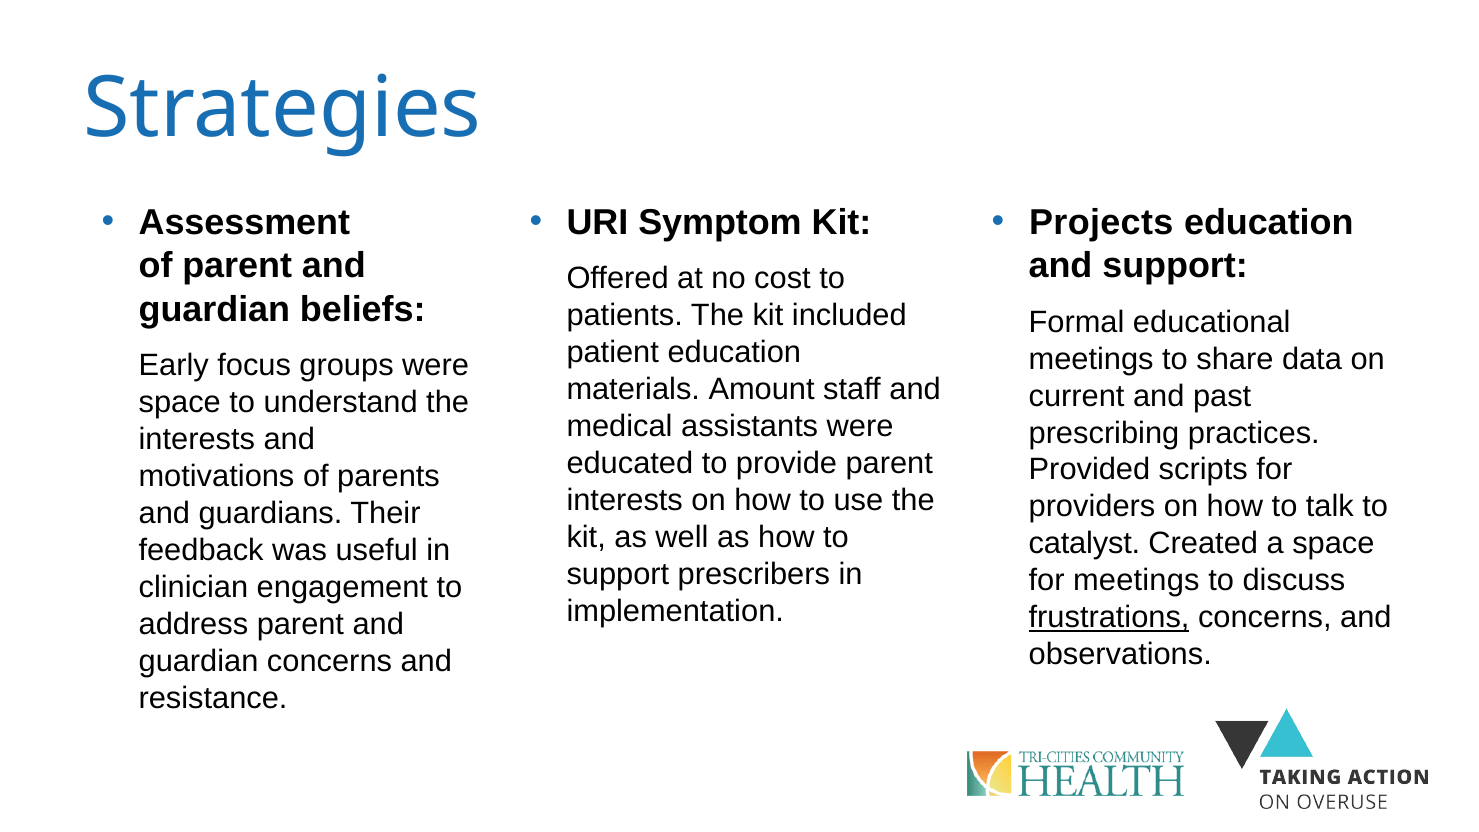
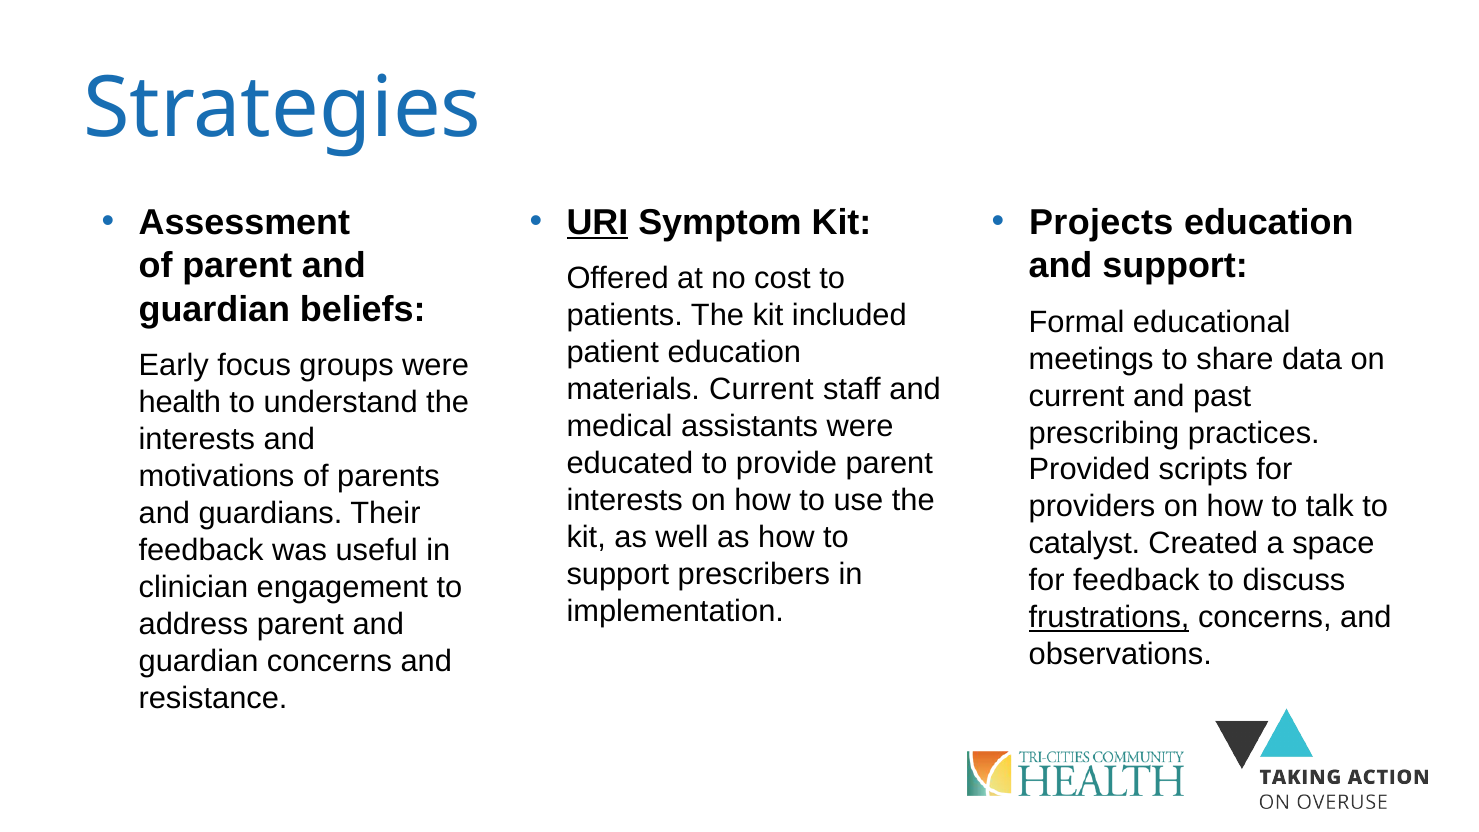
URI underline: none -> present (597, 223)
materials Amount: Amount -> Current (761, 390)
space: space -> health (180, 402)
for meetings: meetings -> feedback (1136, 581)
